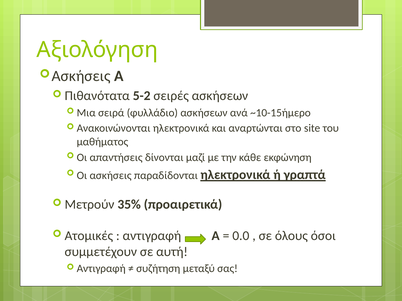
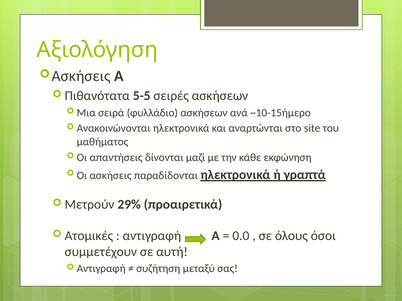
5-2: 5-2 -> 5-5 (142, 96)
35%: 35% -> 29% (129, 205)
